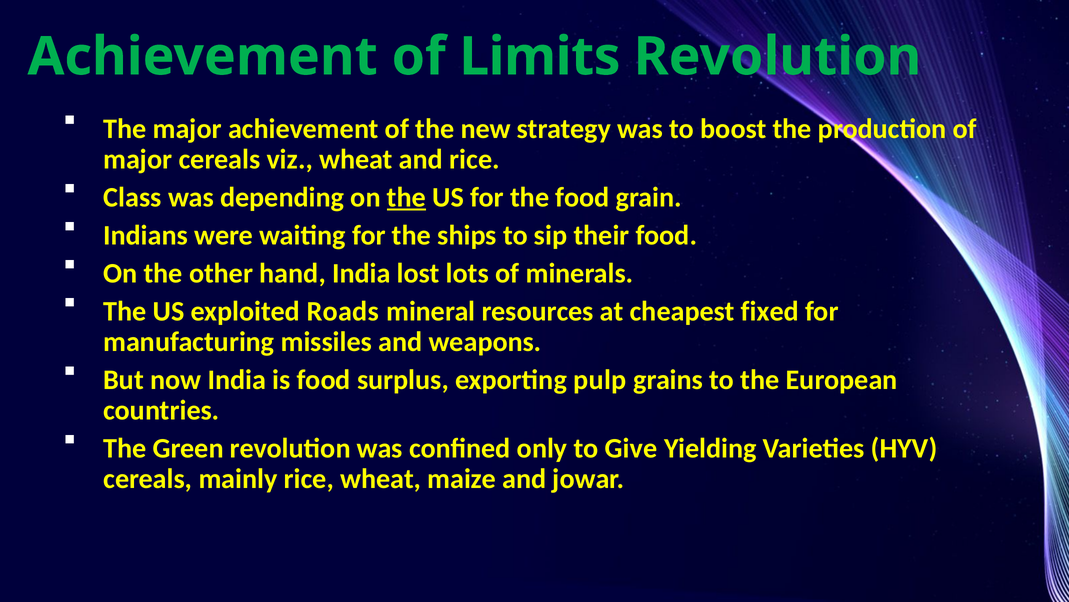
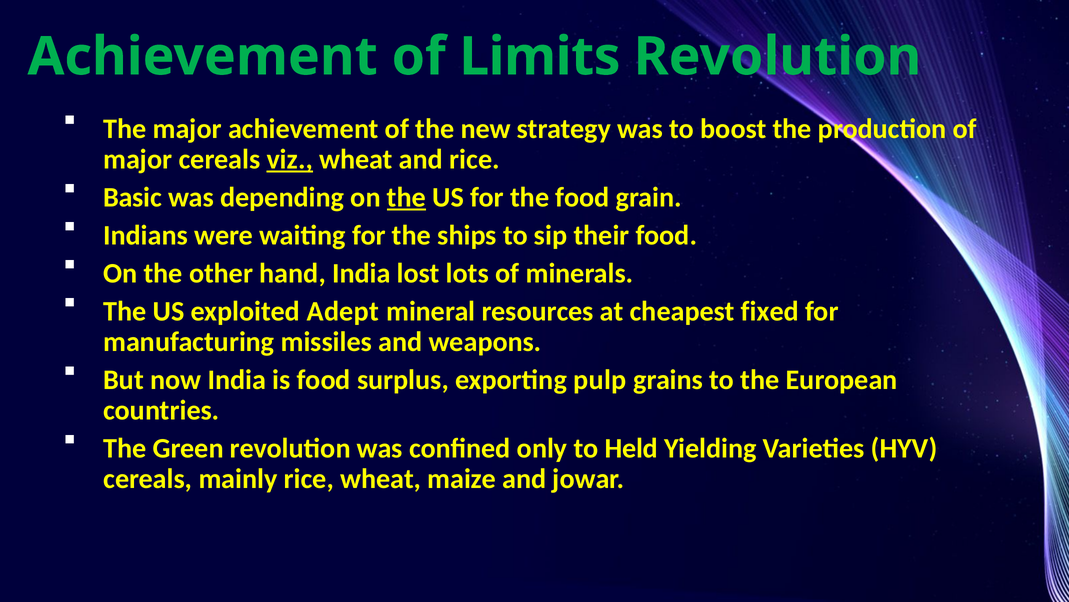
viz underline: none -> present (290, 159)
Class: Class -> Basic (133, 197)
Roads: Roads -> Adept (343, 311)
Give: Give -> Held (631, 448)
